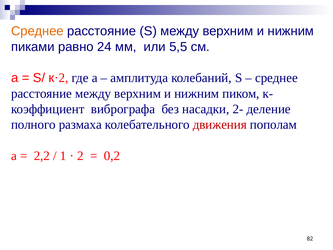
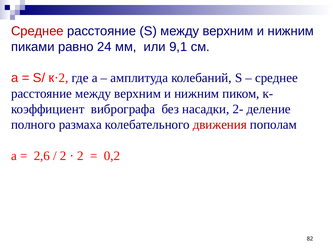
Среднее colour: orange -> red (37, 31)
5,5: 5,5 -> 9,1 (178, 47)
2,2: 2,2 -> 2,6 (42, 156)
1: 1 -> 2 (63, 156)
